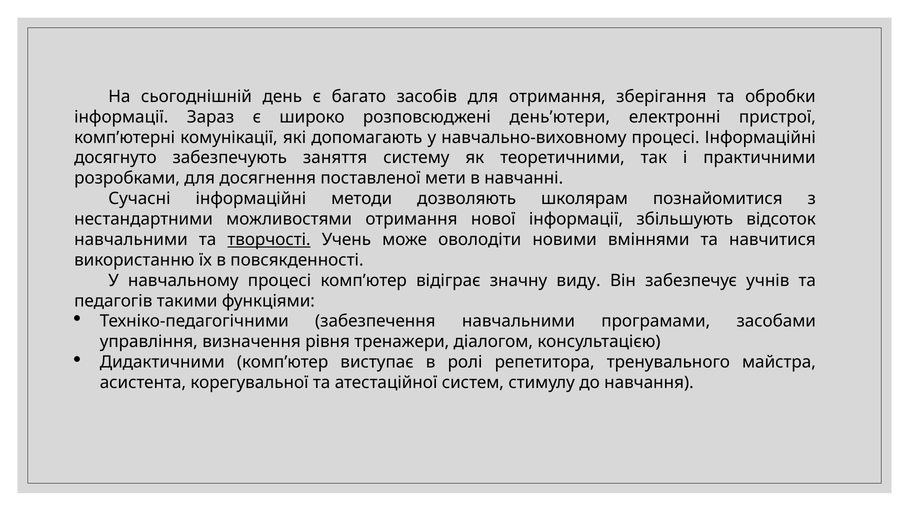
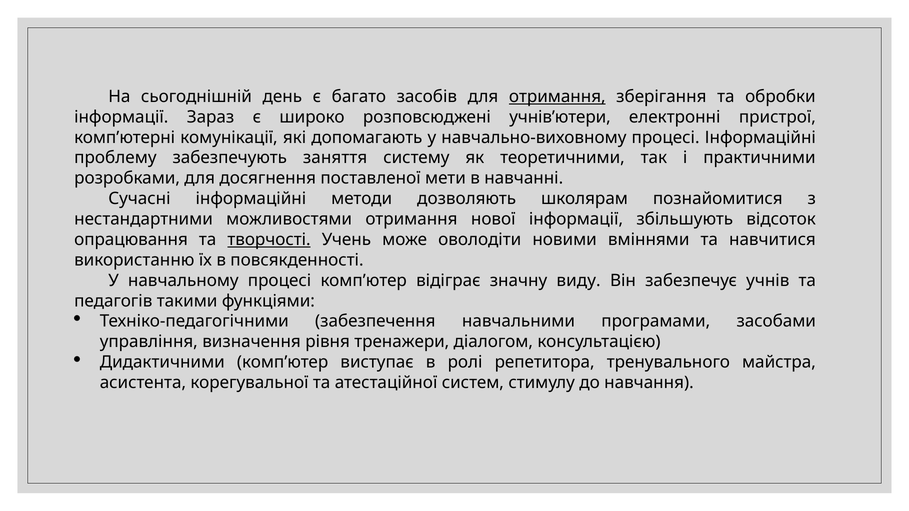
отримання underline: none -> present (557, 97)
день’ютери: день’ютери -> учнів’ютери (560, 117)
досягнуто: досягнуто -> проблему (115, 158)
навчальними: навчальними -> опрацювання (131, 240)
